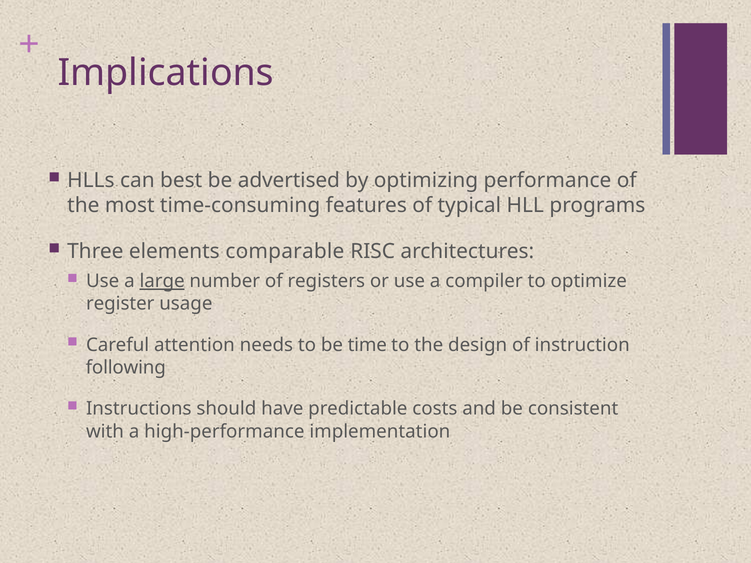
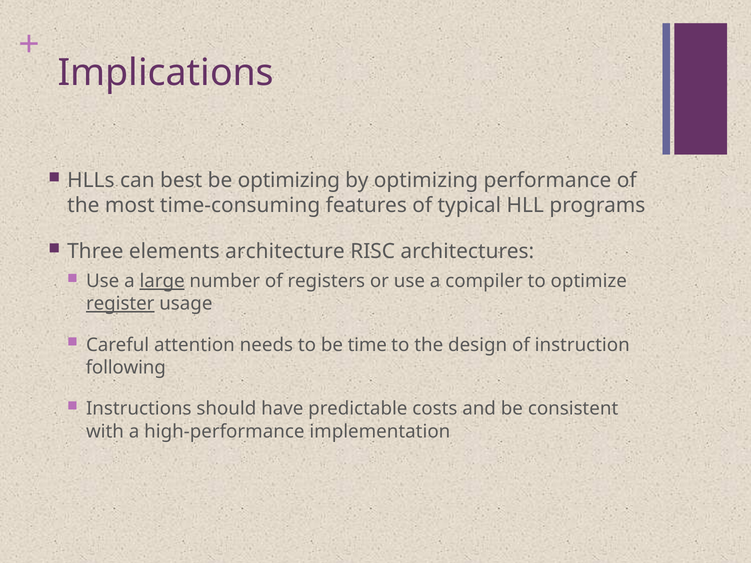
be advertised: advertised -> optimizing (289, 180)
comparable: comparable -> architecture (285, 251)
register underline: none -> present (120, 304)
